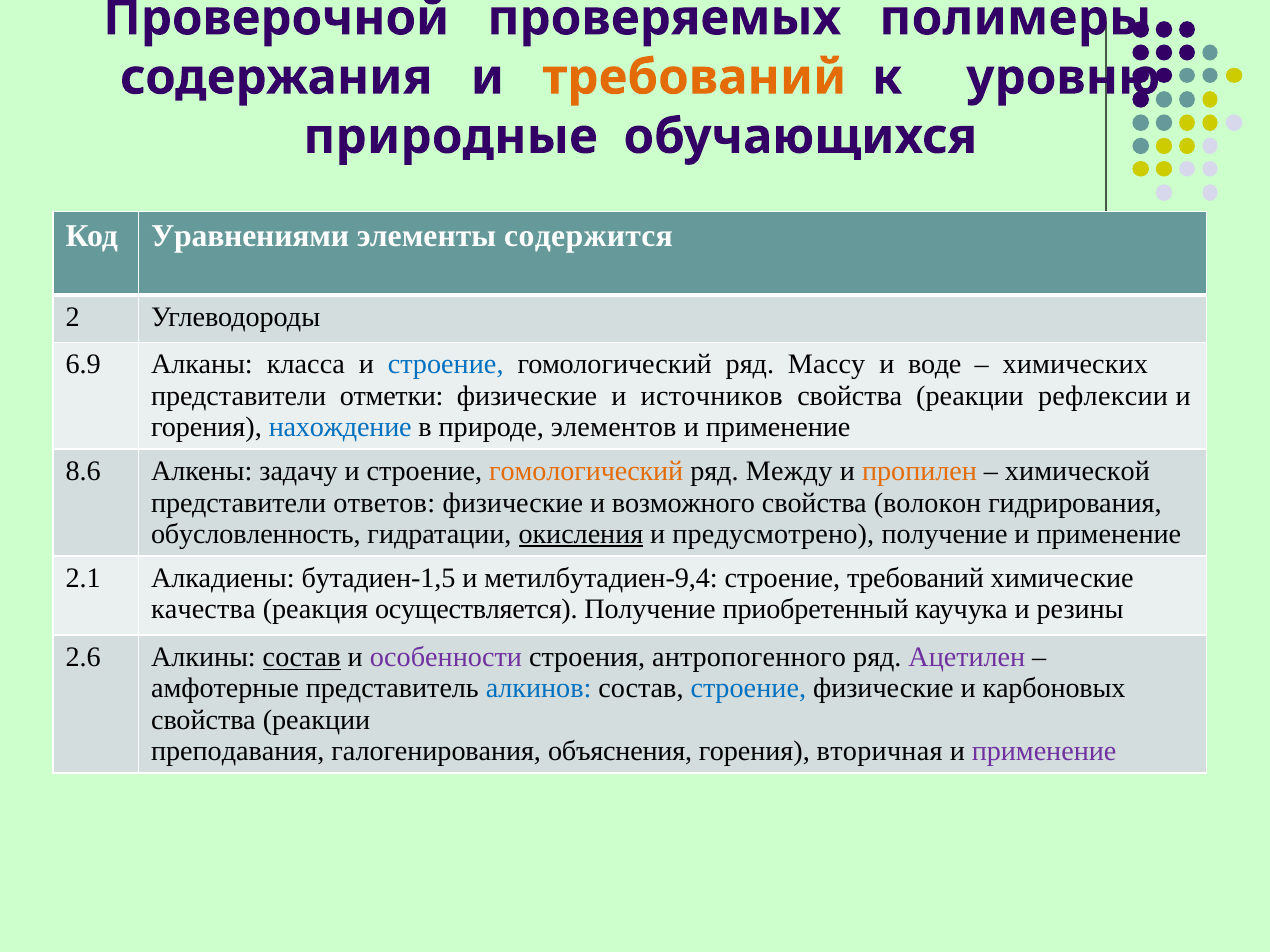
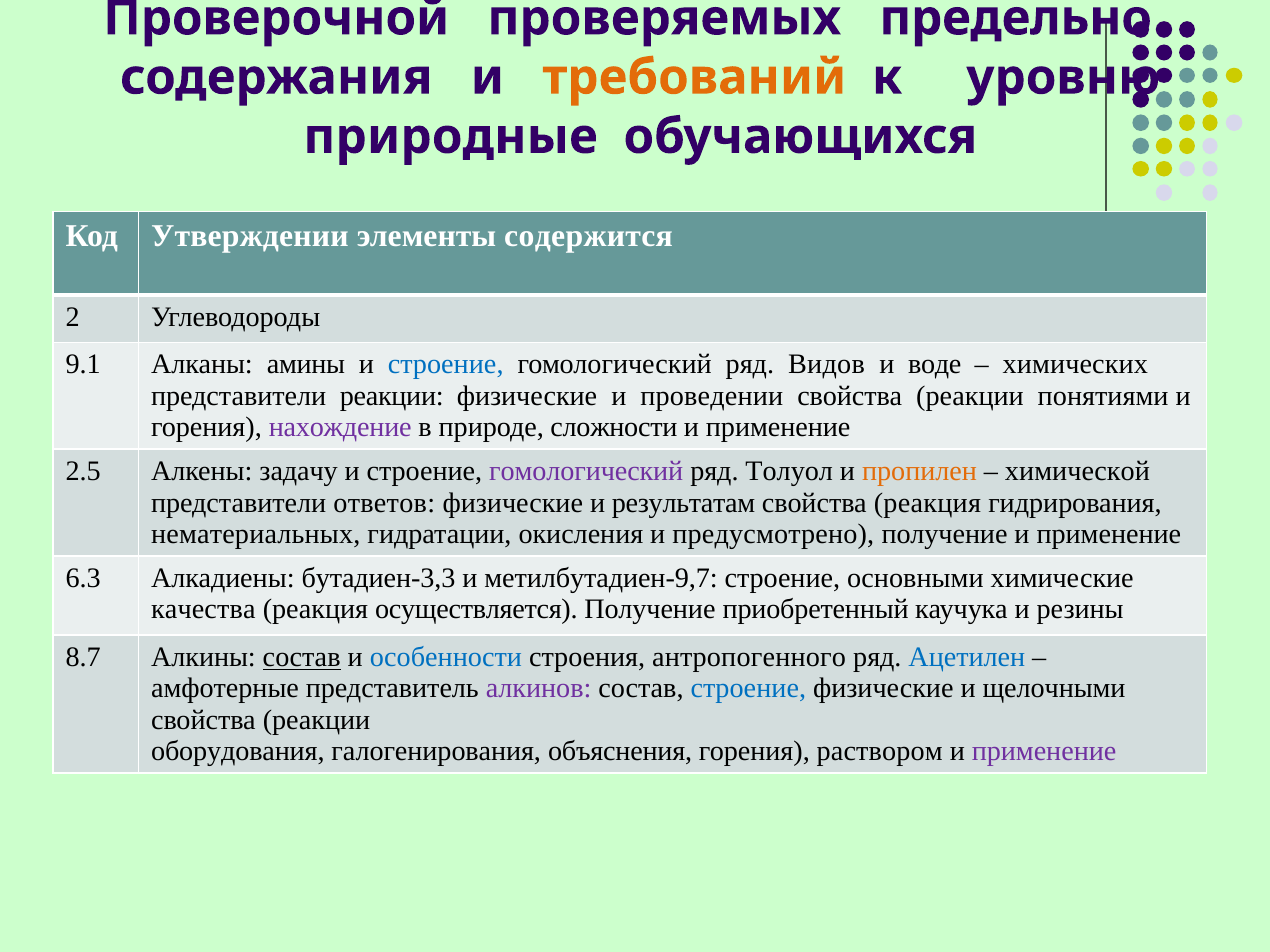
полимеры: полимеры -> предельно (1016, 18)
Уравнениями: Уравнениями -> Утверждении (250, 236)
6.9: 6.9 -> 9.1 (83, 365)
класса: класса -> амины (306, 365)
Массу: Массу -> Видов (827, 365)
представители отметки: отметки -> реакции (392, 396)
источников: источников -> проведении (712, 396)
рефлексии: рефлексии -> понятиями (1103, 396)
нахождение colour: blue -> purple (340, 428)
элементов: элементов -> сложности (614, 428)
8.6: 8.6 -> 2.5 (83, 472)
гомологический colour: orange -> purple (586, 472)
Между: Между -> Толуол (789, 472)
возможного: возможного -> результатам (684, 503)
свойства волокон: волокон -> реакция (927, 503)
обусловленность: обусловленность -> нематериальных (256, 534)
окисления underline: present -> none (581, 534)
2.1: 2.1 -> 6.3 (83, 578)
бутадиен-1,5: бутадиен-1,5 -> бутадиен-3,3 (378, 578)
метилбутадиен-9,4: метилбутадиен-9,4 -> метилбутадиен-9,7 (601, 578)
строение требований: требований -> основными (915, 578)
2.6: 2.6 -> 8.7 (83, 658)
особенности colour: purple -> blue (446, 658)
Ацетилен colour: purple -> blue (967, 658)
алкинов colour: blue -> purple (539, 689)
карбоновых: карбоновых -> щелочными (1054, 689)
преподавания: преподавания -> оборудования (238, 752)
вторичная: вторичная -> раствором (880, 752)
